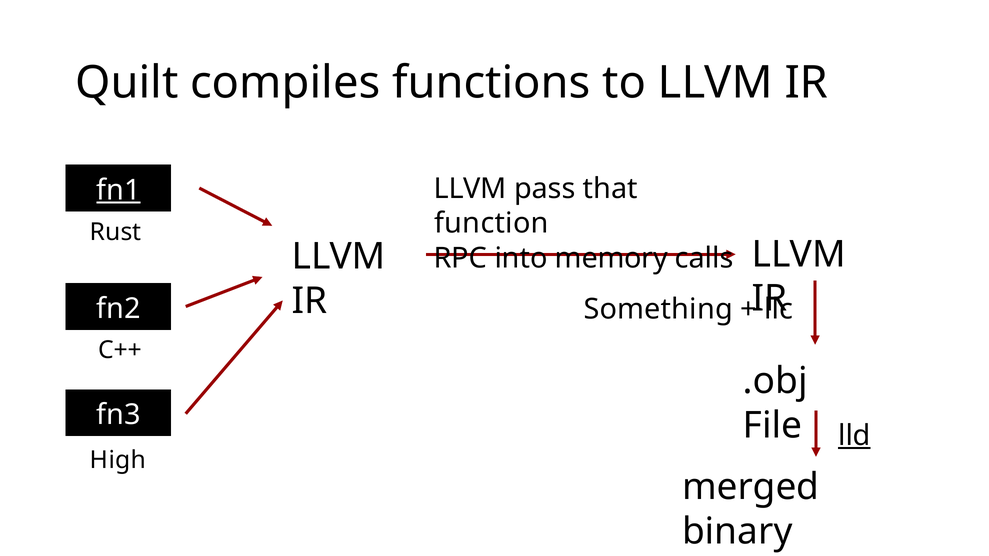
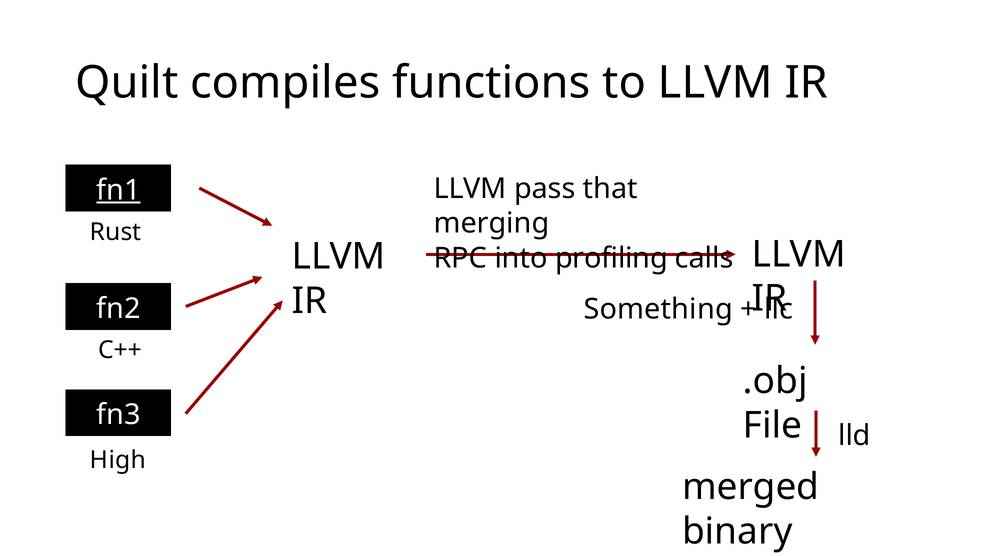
function: function -> merging (492, 224)
memory: memory -> profiling (611, 258)
lld underline: present -> none (854, 436)
